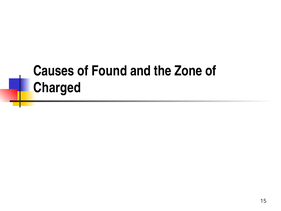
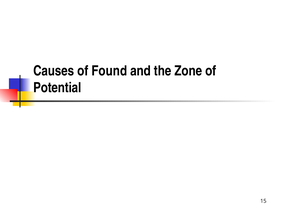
Charged: Charged -> Potential (57, 88)
